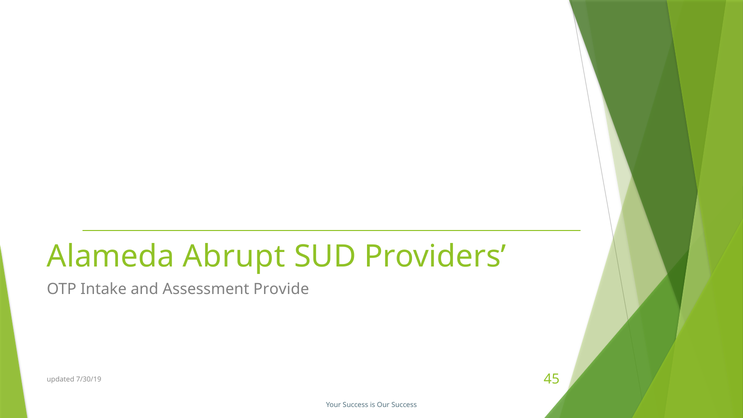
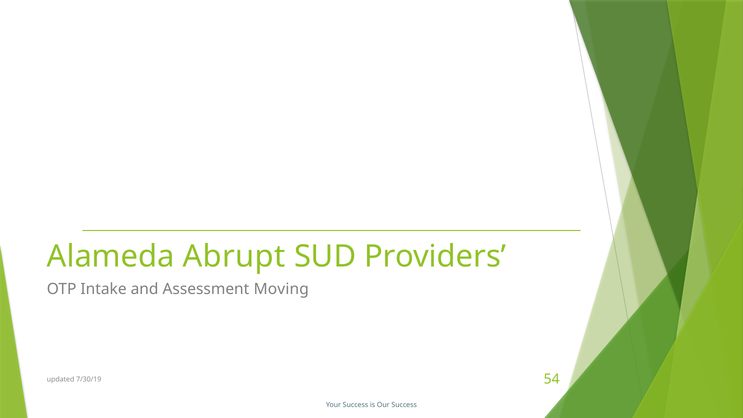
Provide: Provide -> Moving (281, 289)
45: 45 -> 54 (552, 379)
